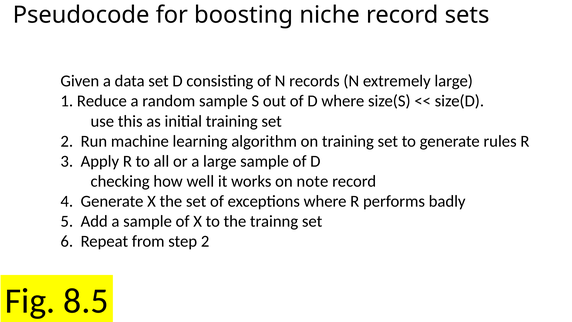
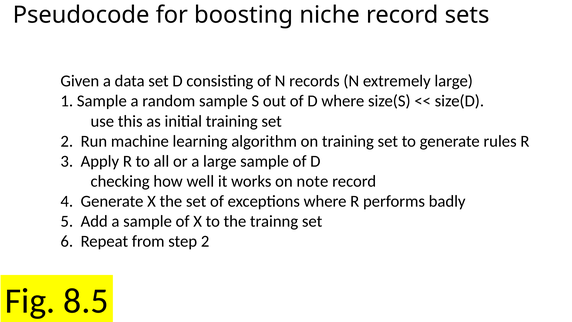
1 Reduce: Reduce -> Sample (102, 101)
